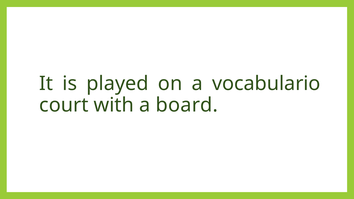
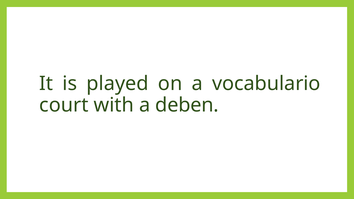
board: board -> deben (187, 105)
